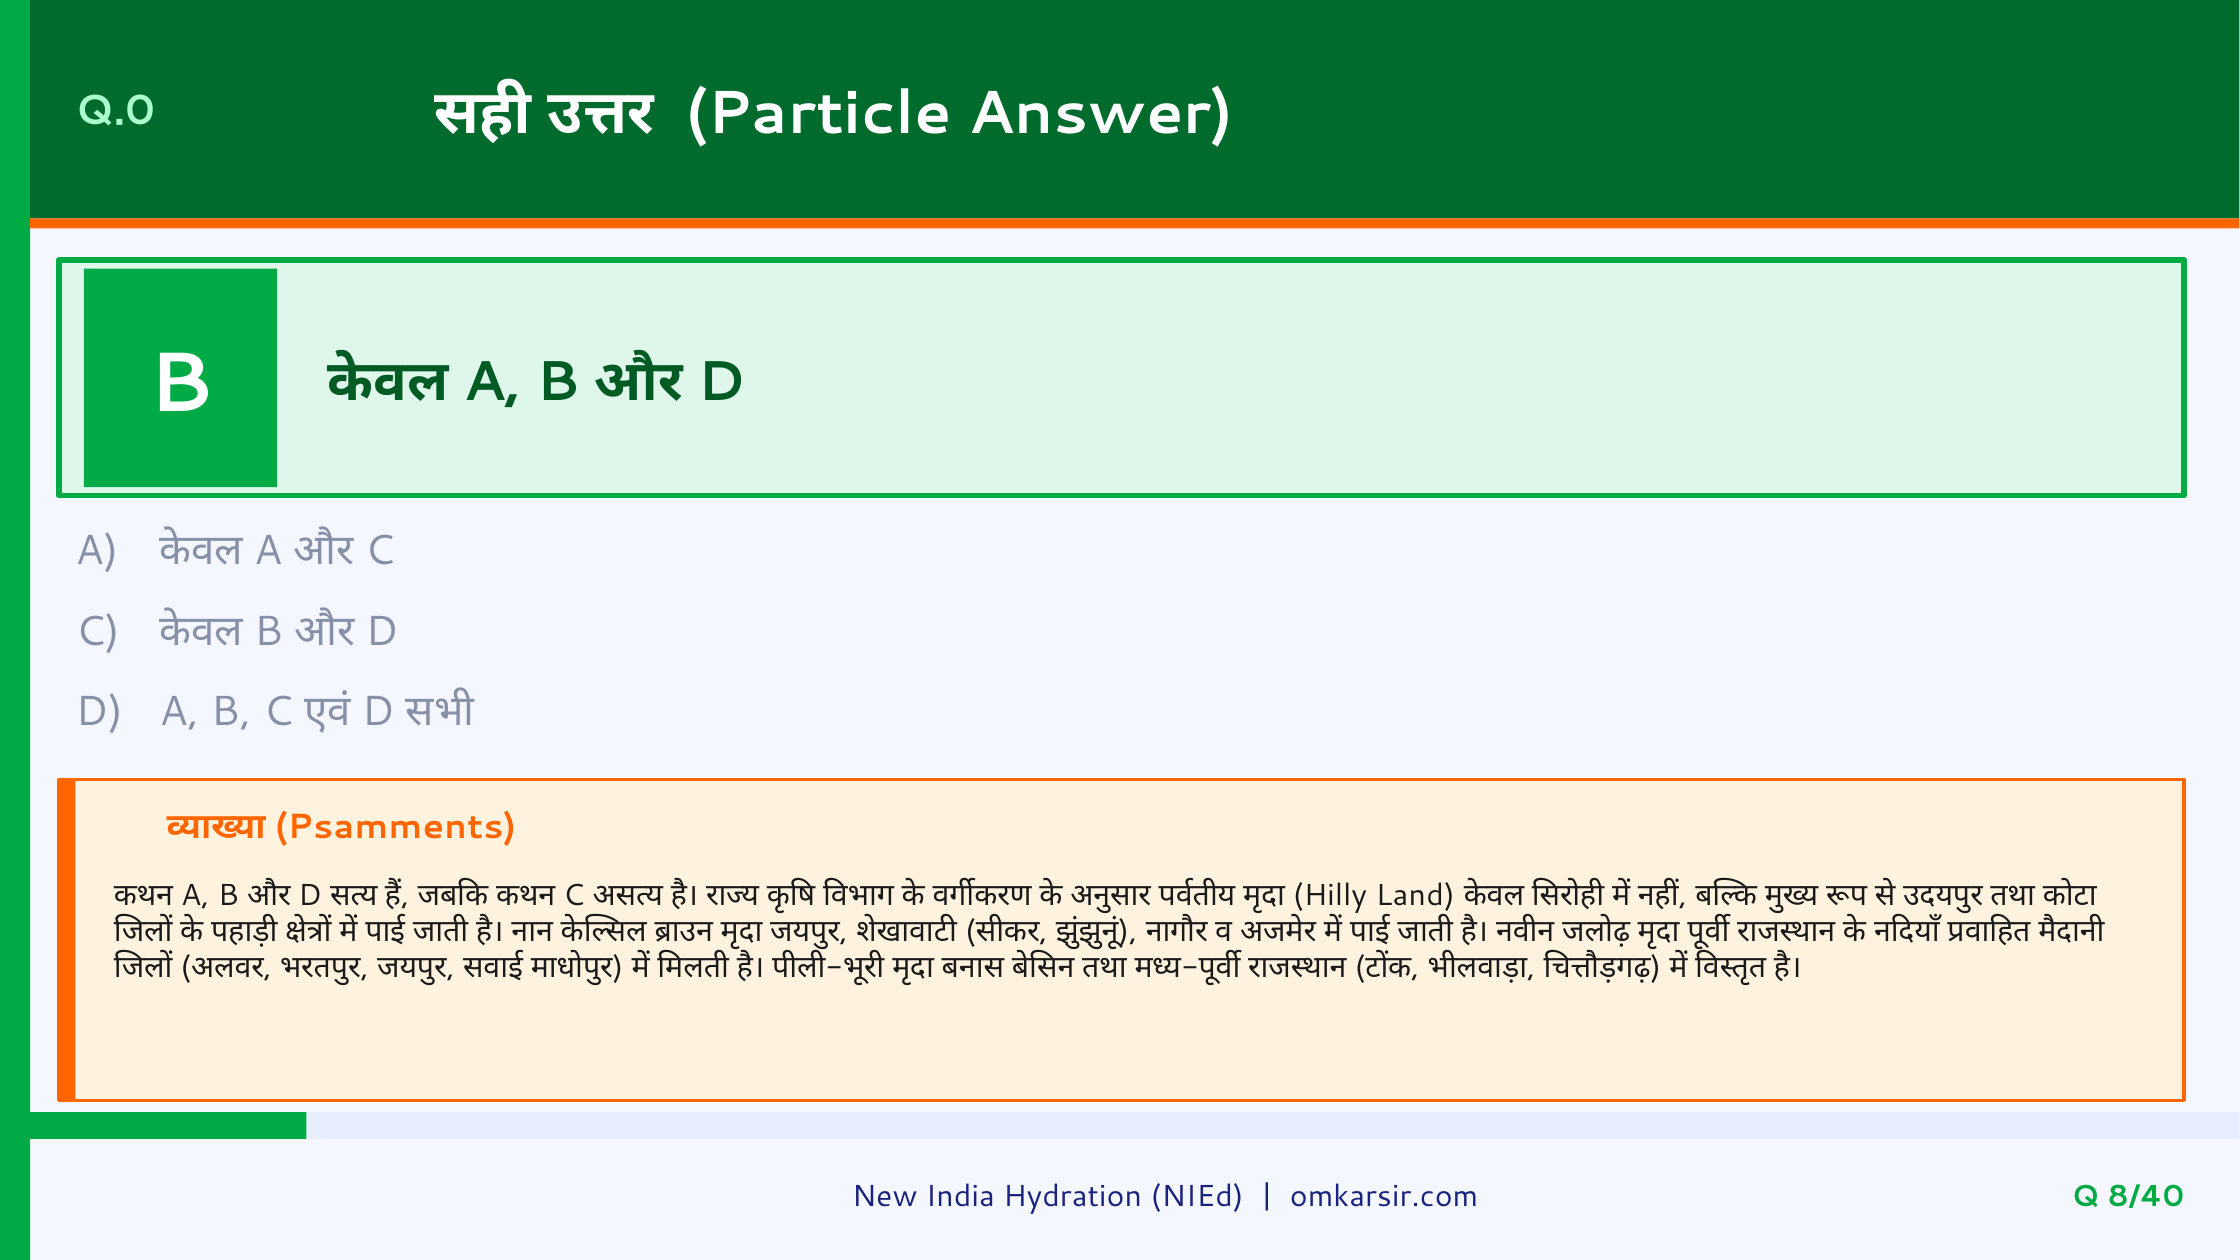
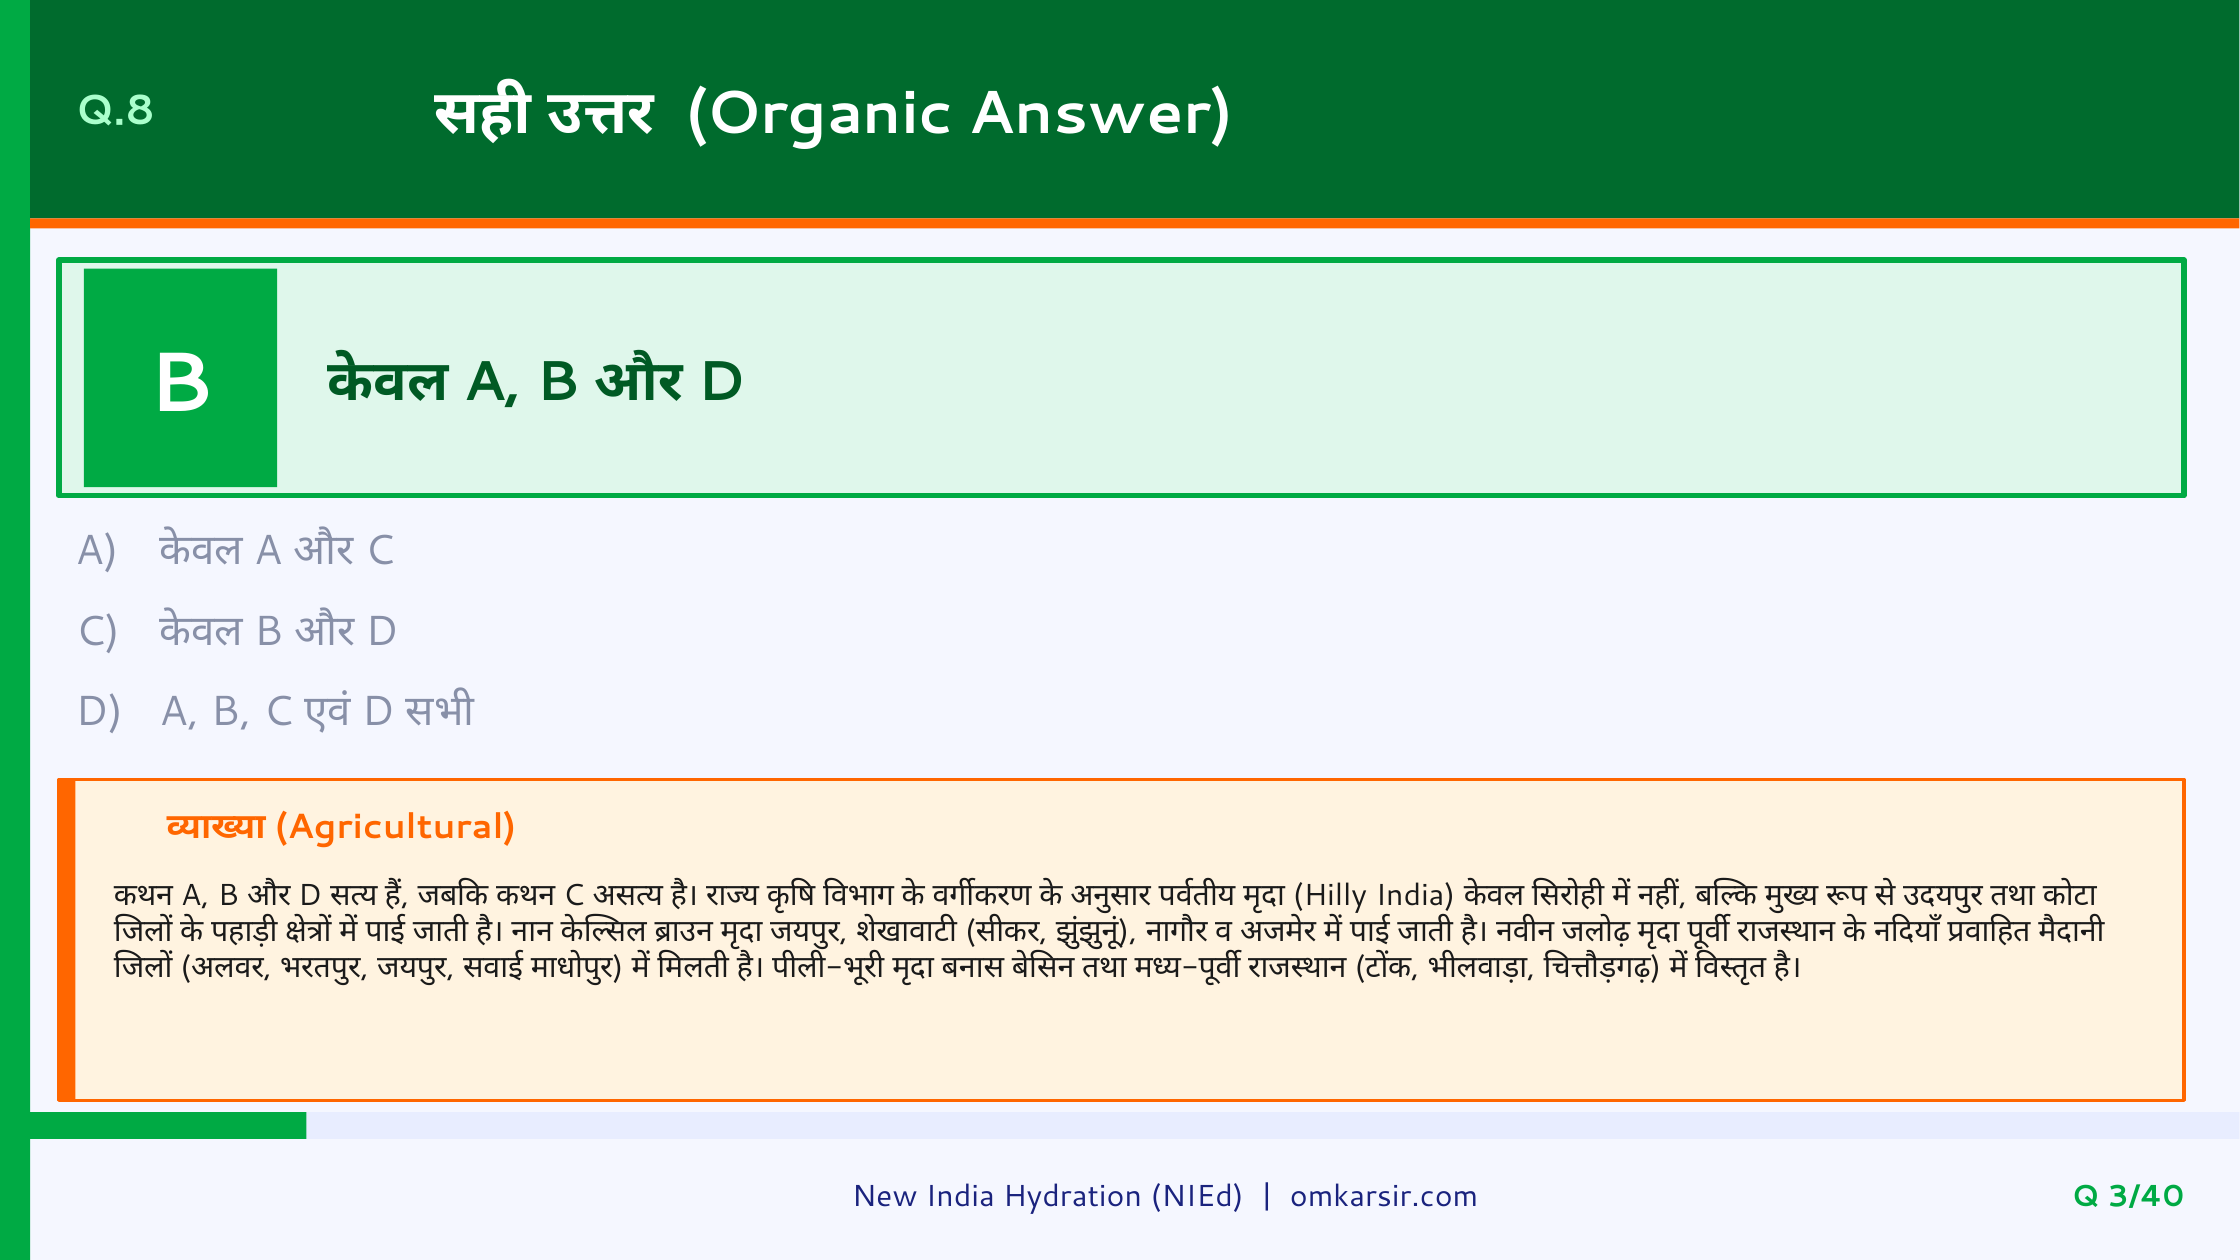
Q.0: Q.0 -> Q.8 (115, 110)
Particle: Particle -> Organic (819, 113)
Psamments: Psamments -> Agricultural (395, 827)
Hilly Land: Land -> India (1415, 895)
8/40: 8/40 -> 3/40 (2146, 1196)
